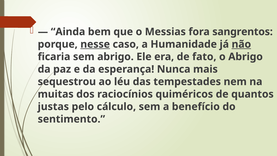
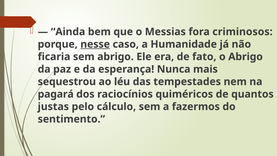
sangrentos: sangrentos -> criminosos (242, 32)
não underline: present -> none (241, 44)
muitas: muitas -> pagará (56, 94)
benefício: benefício -> fazermos (196, 107)
